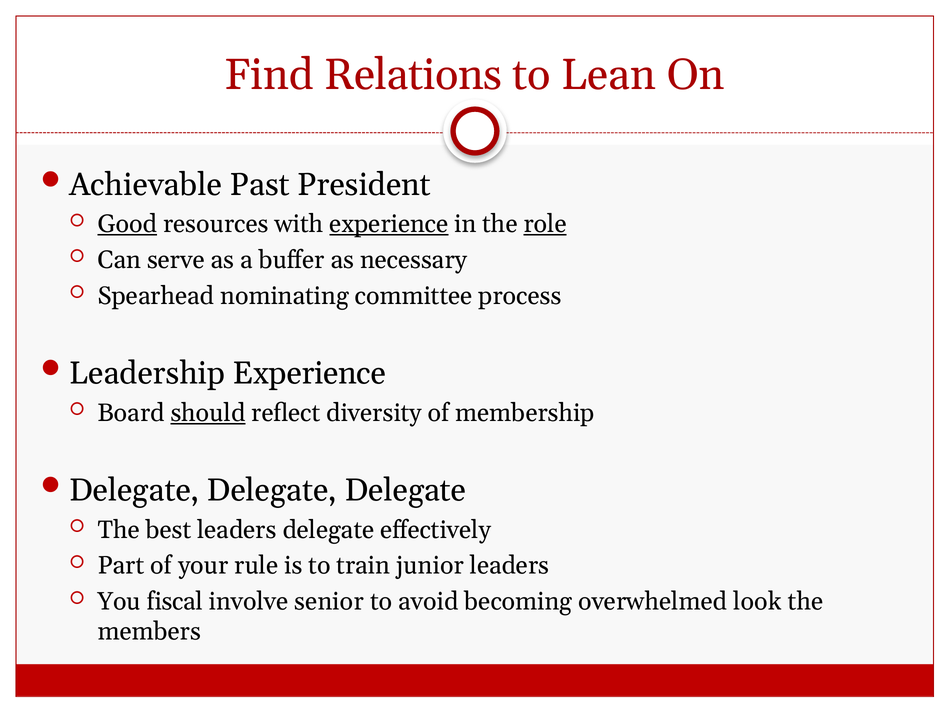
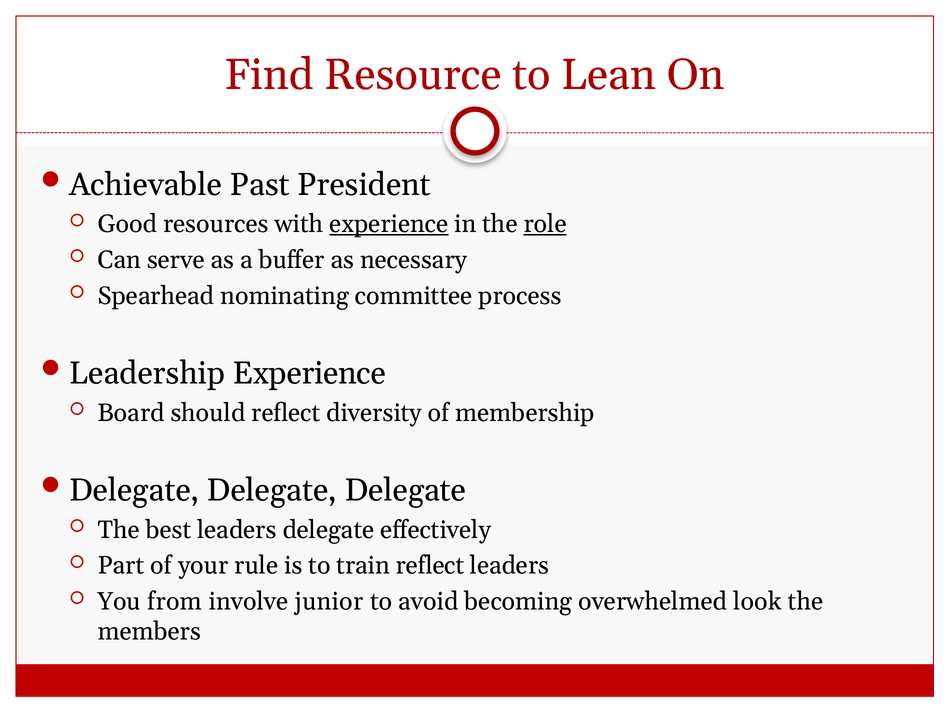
Relations: Relations -> Resource (413, 75)
Good underline: present -> none (127, 224)
should underline: present -> none (208, 413)
train junior: junior -> reflect (430, 565)
fiscal: fiscal -> from (175, 601)
senior: senior -> junior (329, 601)
